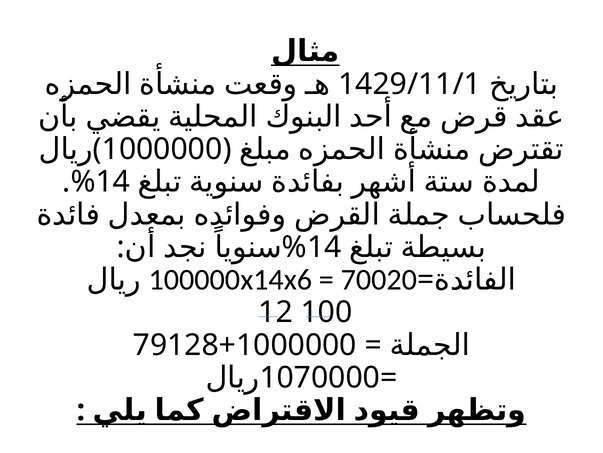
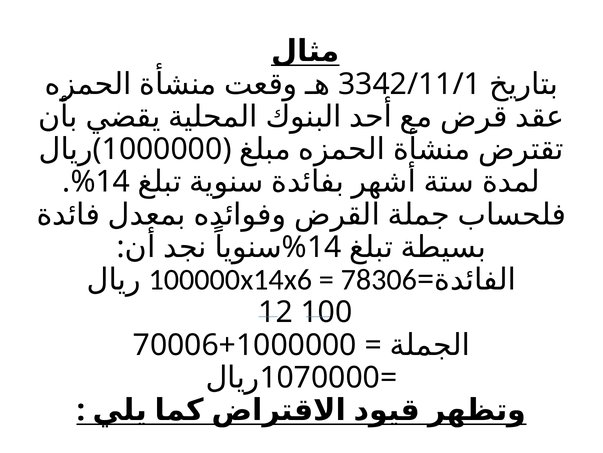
1429/11/1: 1429/11/1 -> 3342/11/1 (410, 84)
70020: 70020 -> 78306 (379, 279)
79128: 79128 -> 70006 (176, 344)
